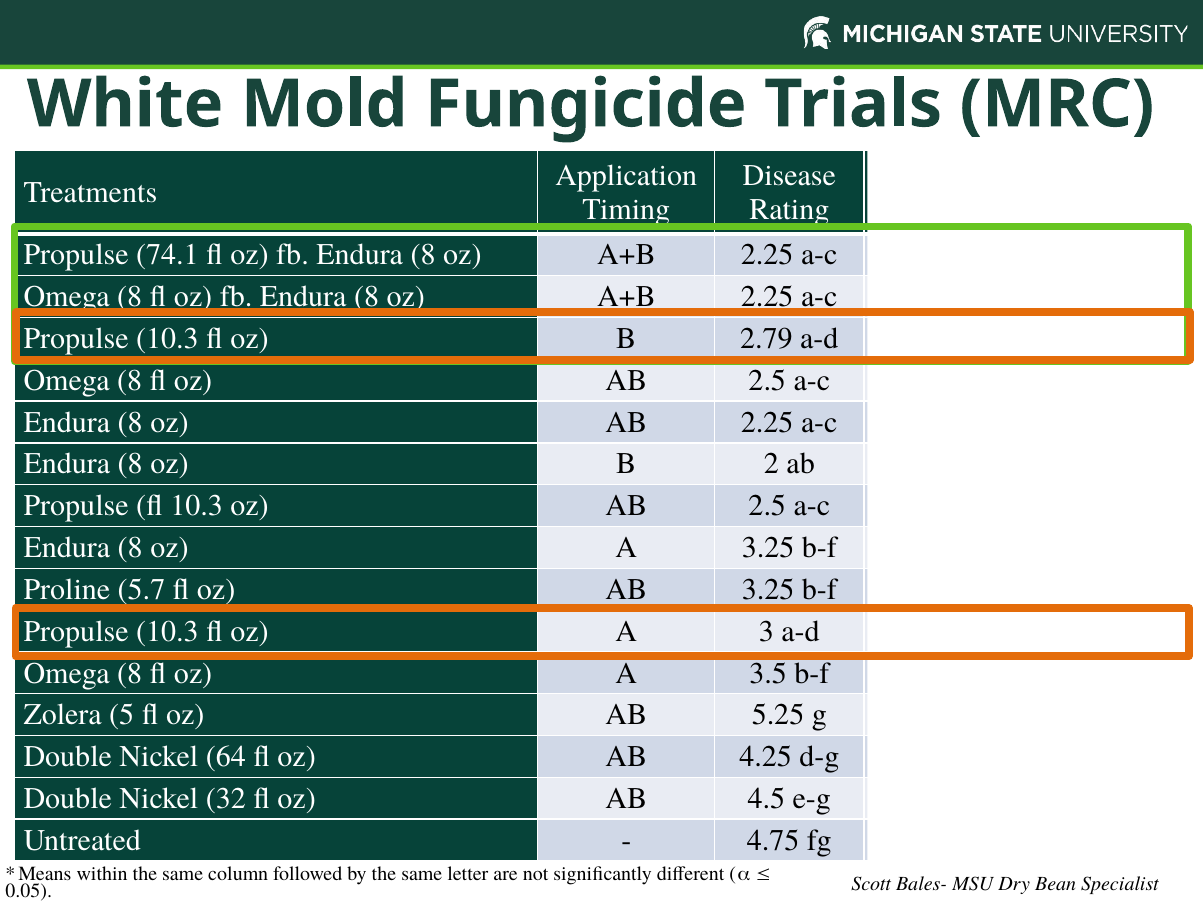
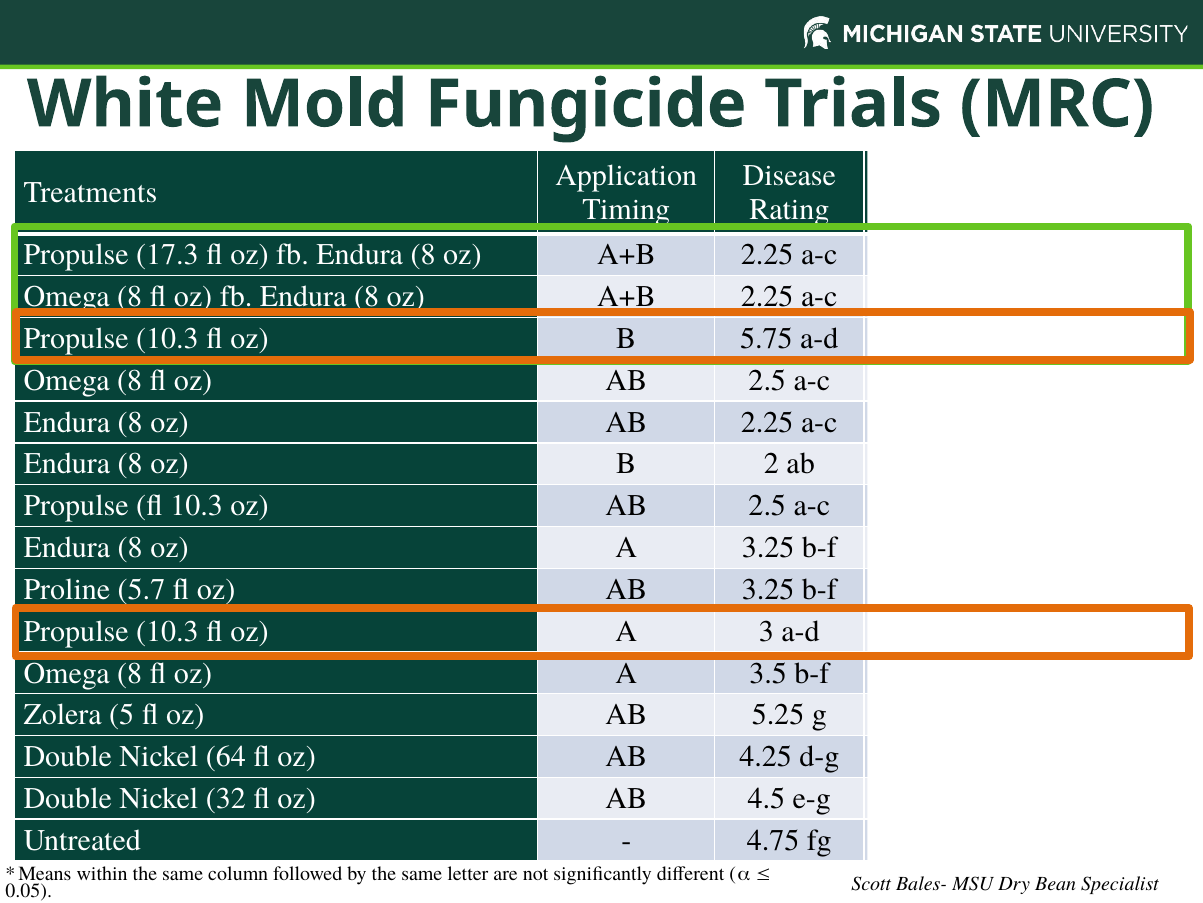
74.1: 74.1 -> 17.3 (167, 255)
2.79: 2.79 -> 5.75 (766, 338)
